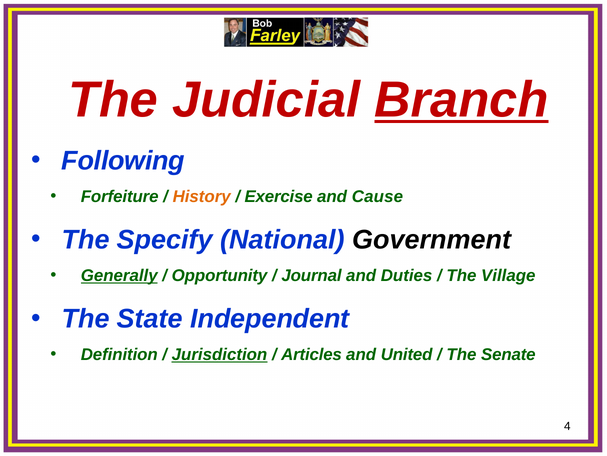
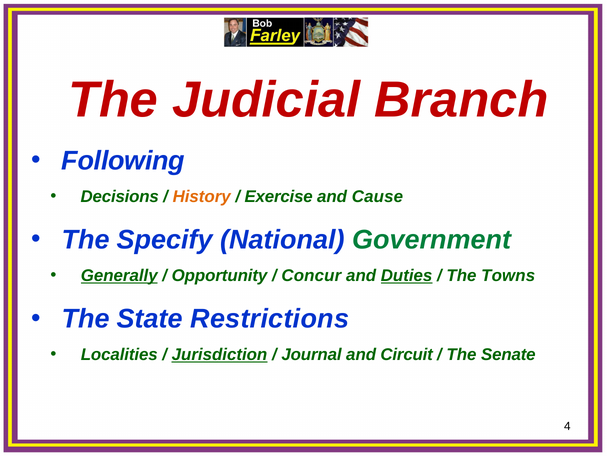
Branch underline: present -> none (461, 100)
Forfeiture: Forfeiture -> Decisions (120, 196)
Government colour: black -> green (432, 240)
Journal: Journal -> Concur (311, 275)
Duties underline: none -> present (407, 275)
Village: Village -> Towns (508, 275)
Independent: Independent -> Restrictions (270, 318)
Definition: Definition -> Localities (119, 354)
Articles: Articles -> Journal (311, 354)
United: United -> Circuit (407, 354)
